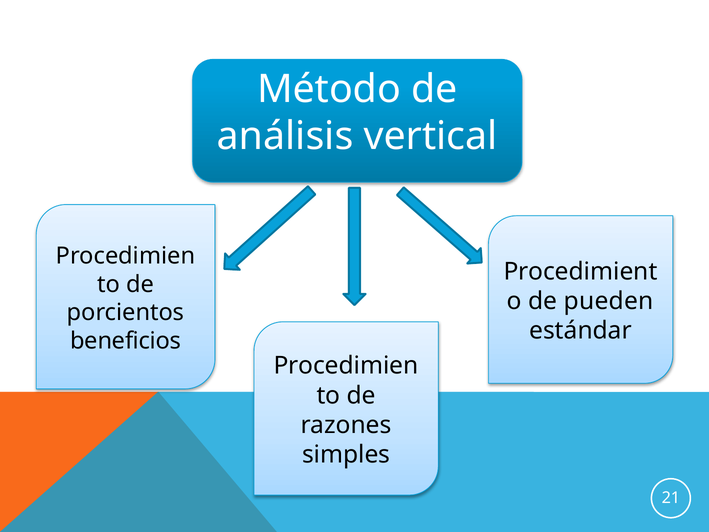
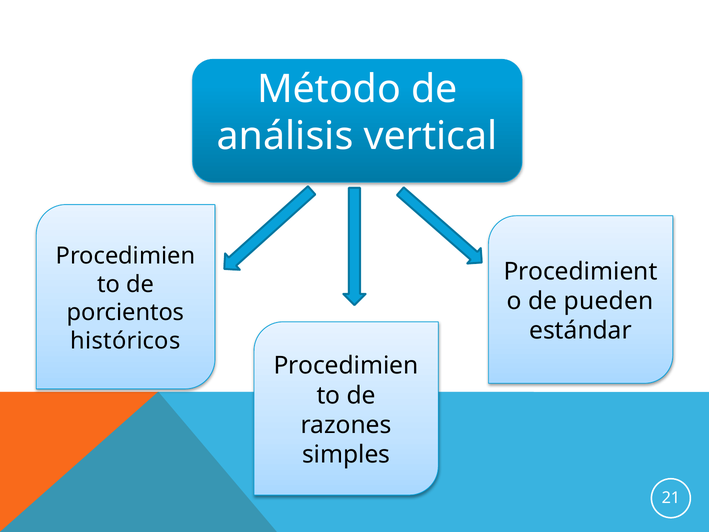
beneficios: beneficios -> históricos (125, 341)
